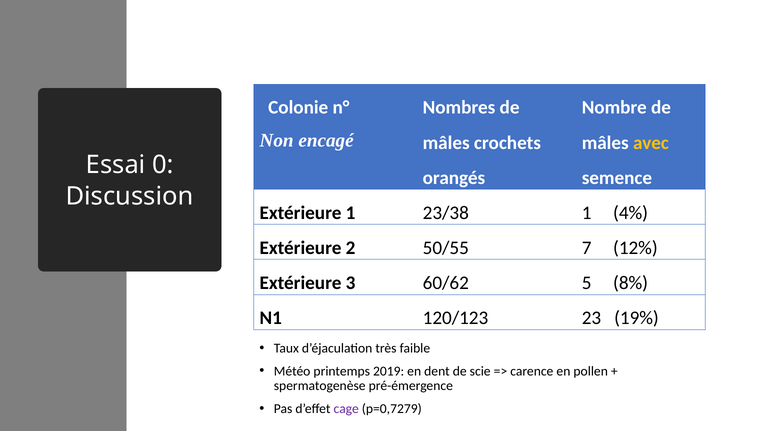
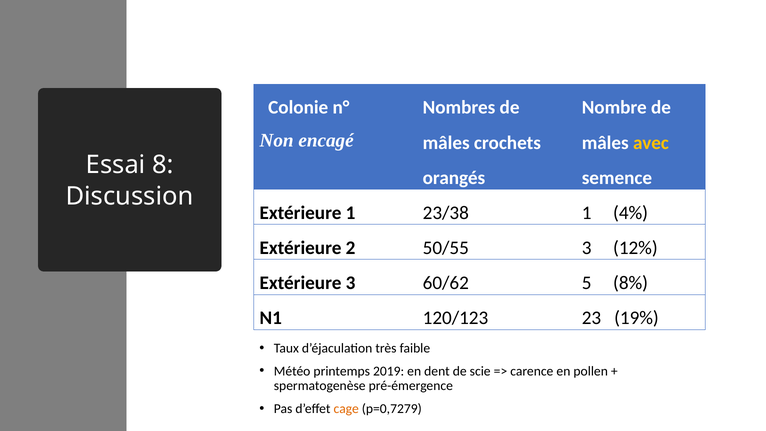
0: 0 -> 8 (163, 165)
50/55 7: 7 -> 3 (587, 248)
cage colour: purple -> orange (346, 409)
